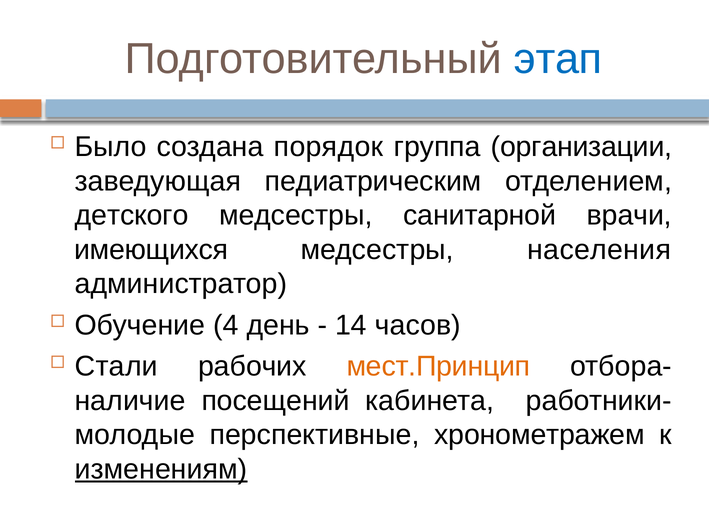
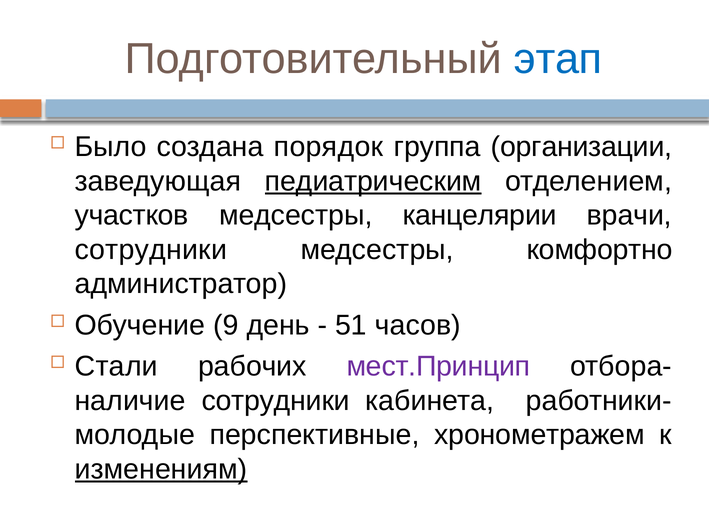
педиатрическим underline: none -> present (373, 181)
детского: детского -> участков (132, 215)
санитарной: санитарной -> канцелярии (480, 215)
имеющихся: имеющихся -> сотрудники (151, 250)
населения: населения -> комфортно (600, 250)
4: 4 -> 9 (226, 325)
14: 14 -> 51 (351, 325)
мест.Принцип colour: orange -> purple (438, 366)
посещений: посещений -> сотрудники (276, 400)
